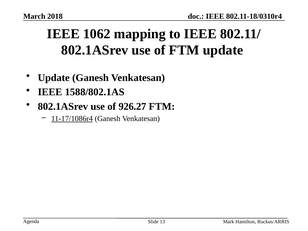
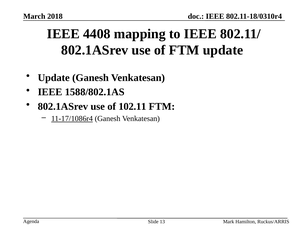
1062: 1062 -> 4408 (97, 34)
926.27: 926.27 -> 102.11 (132, 106)
